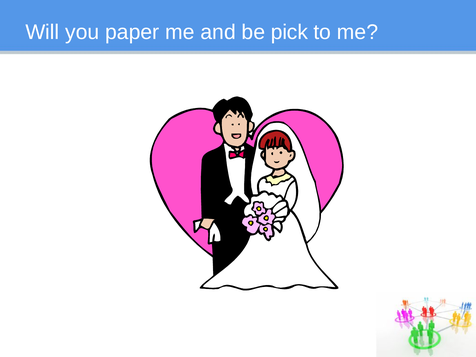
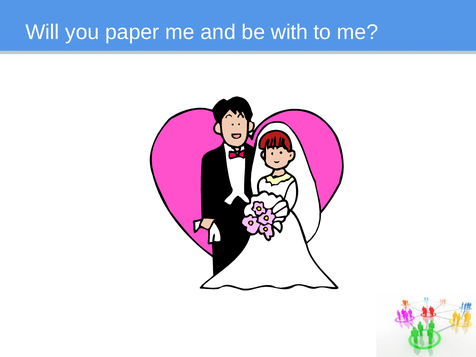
pick: pick -> with (289, 32)
